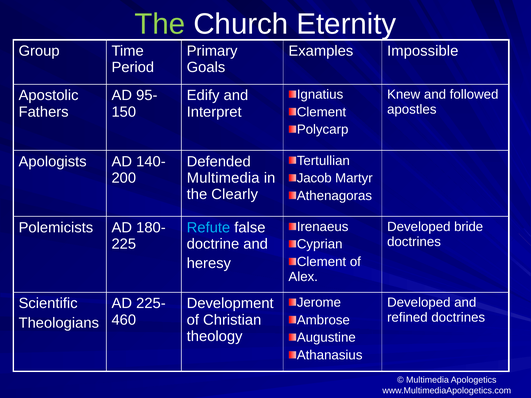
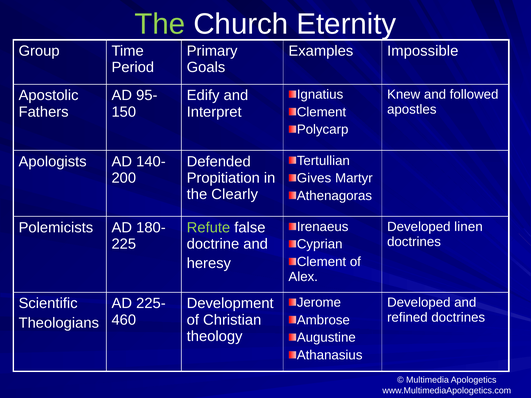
Multimedia: Multimedia -> Propitiation (223, 178)
Jacob: Jacob -> Gives (314, 178)
bride: bride -> linen (468, 227)
Refute colour: light blue -> light green (208, 228)
